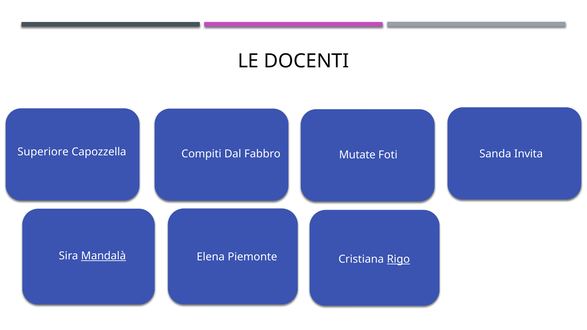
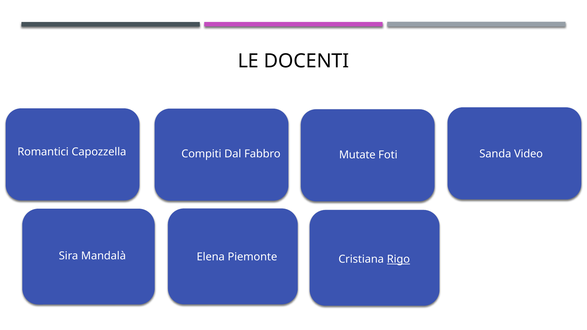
Superiore: Superiore -> Romantici (43, 152)
Invita: Invita -> Video (529, 154)
Mandalà underline: present -> none (103, 256)
